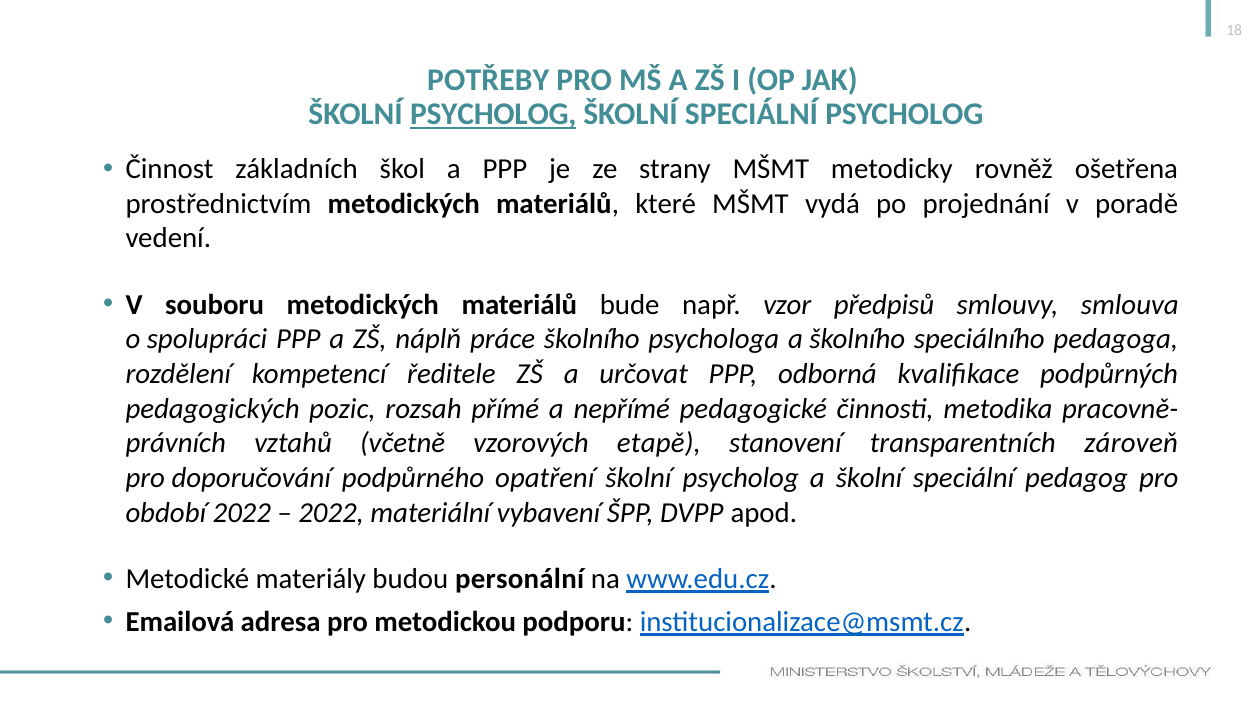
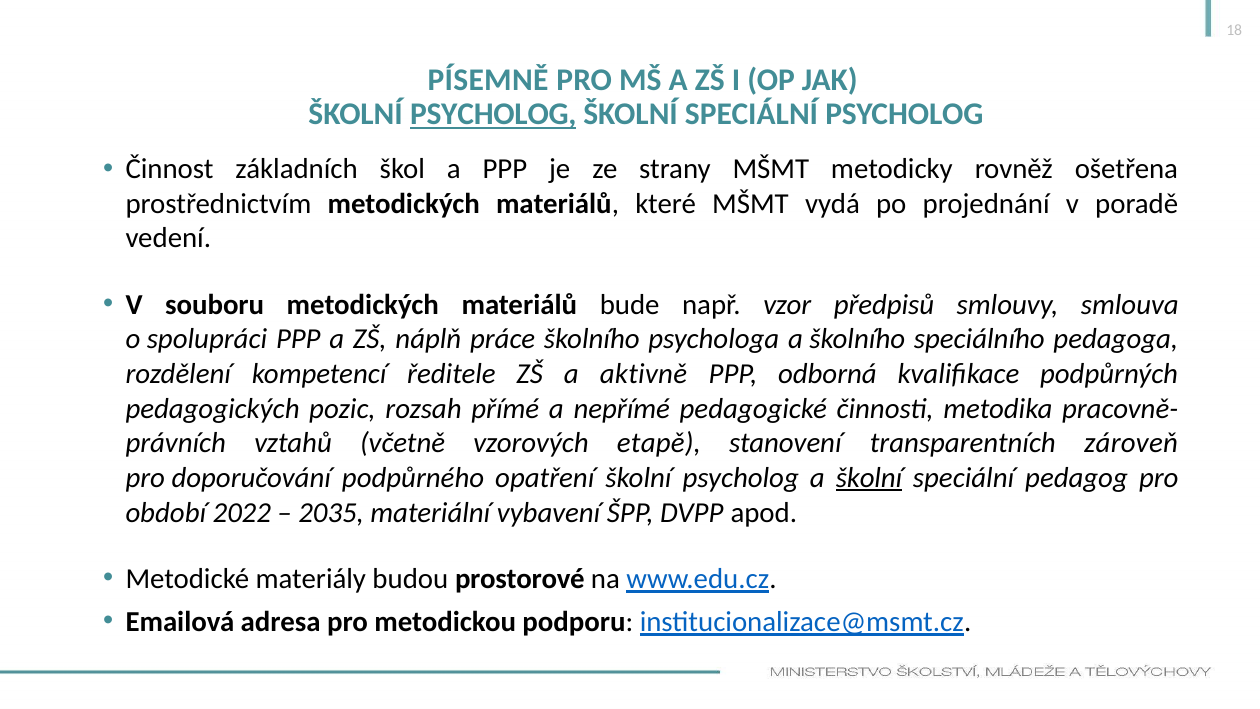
POTŘEBY: POTŘEBY -> PÍSEMNĚ (488, 80)
určovat: určovat -> aktivně (643, 374)
školní underline: none -> present (869, 478)
2022: 2022 -> 2035 (331, 512)
personální: personální -> prostorové (520, 578)
